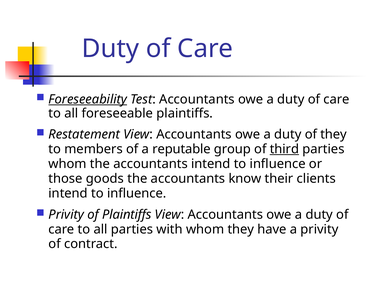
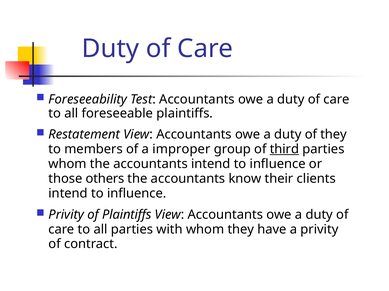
Foreseeability underline: present -> none (88, 100)
reputable: reputable -> improper (181, 149)
goods: goods -> others (105, 179)
